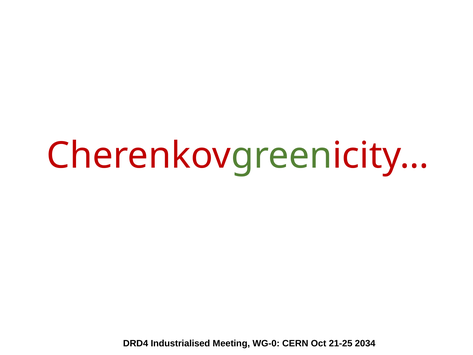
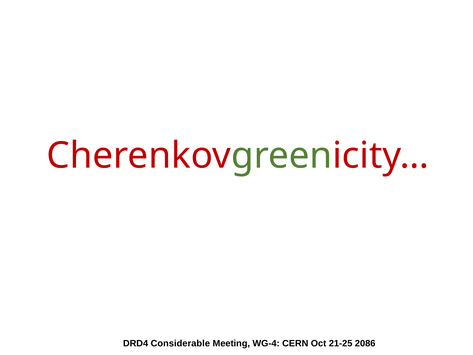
Industrialised: Industrialised -> Considerable (180, 343)
WG-0: WG-0 -> WG-4 (266, 343)
2034: 2034 -> 2086 (365, 343)
